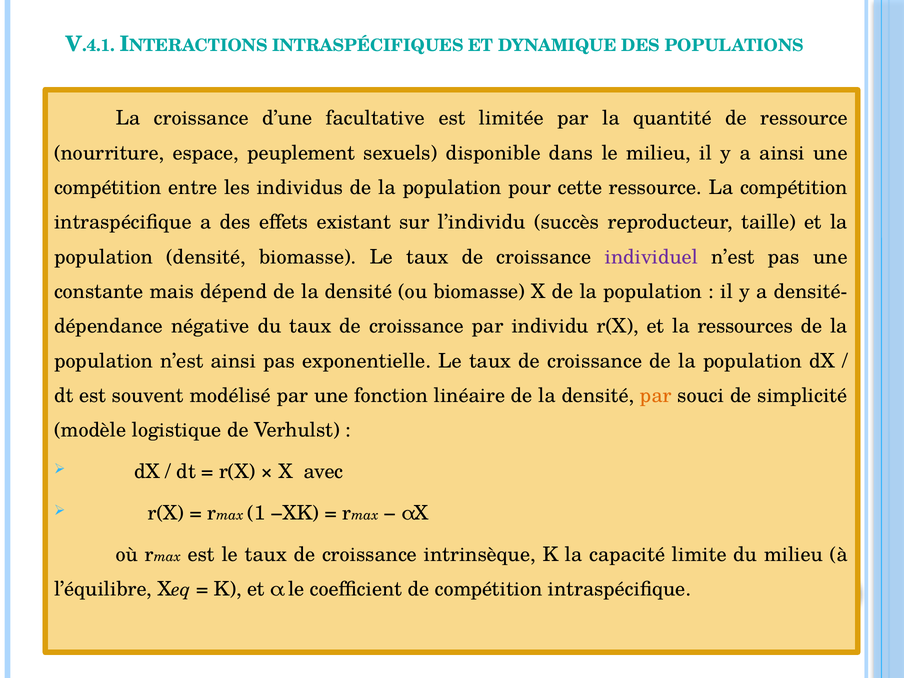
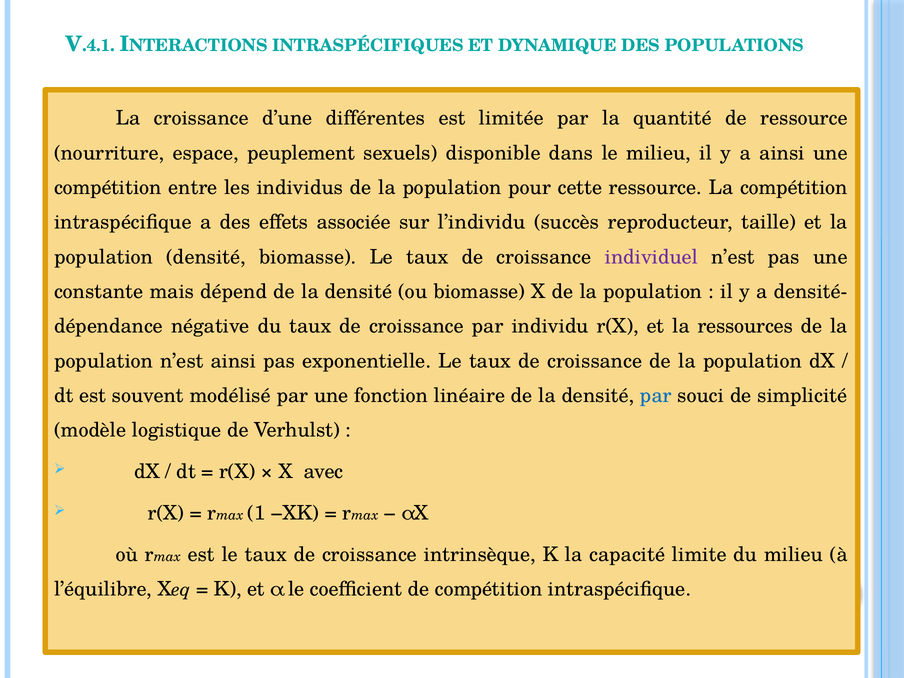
facultative: facultative -> différentes (375, 118)
existant: existant -> associée (354, 222)
par colour: orange -> blue (656, 396)
